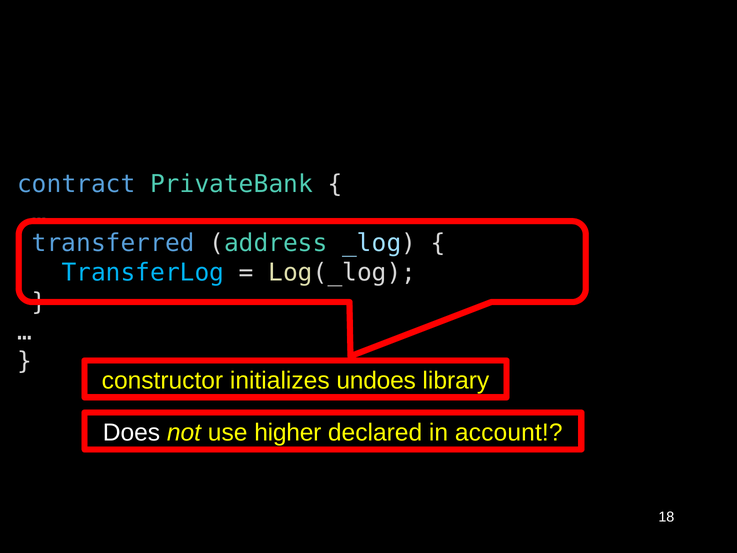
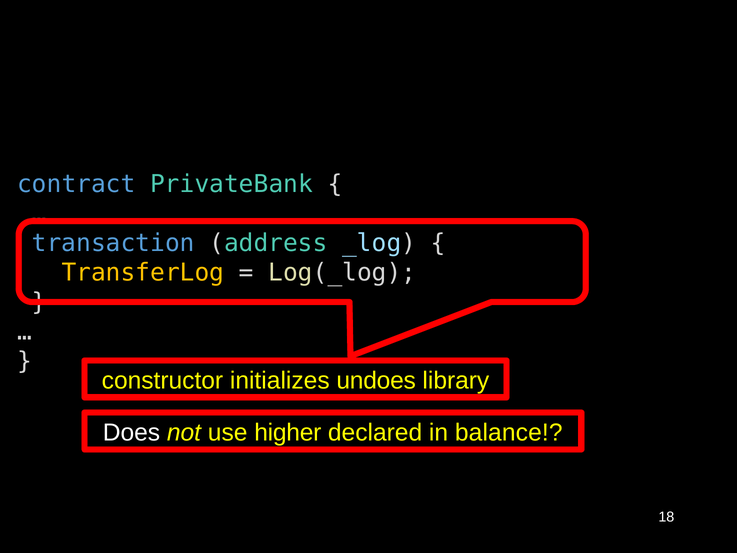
transferred: transferred -> transaction (113, 243)
TransferLog colour: light blue -> yellow (143, 272)
account: account -> balance (509, 432)
